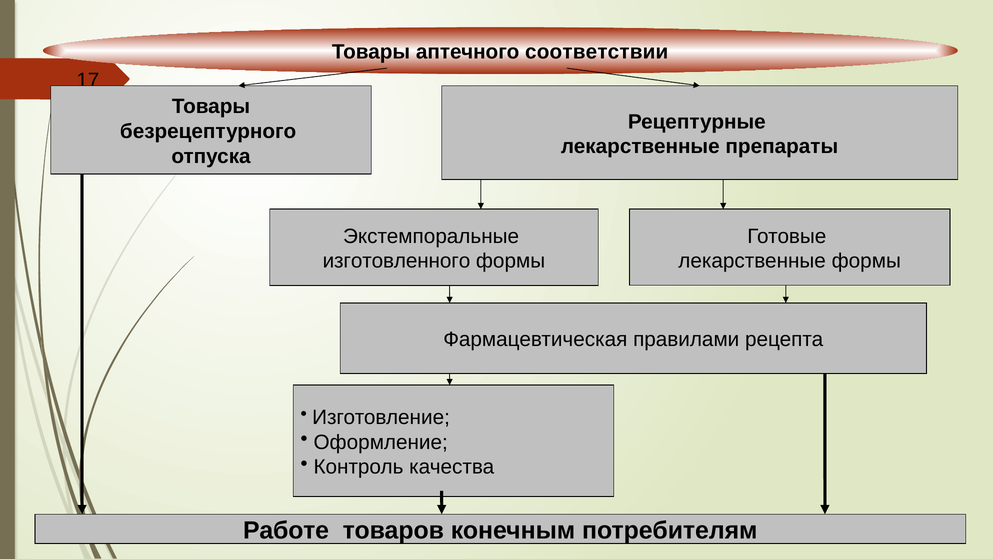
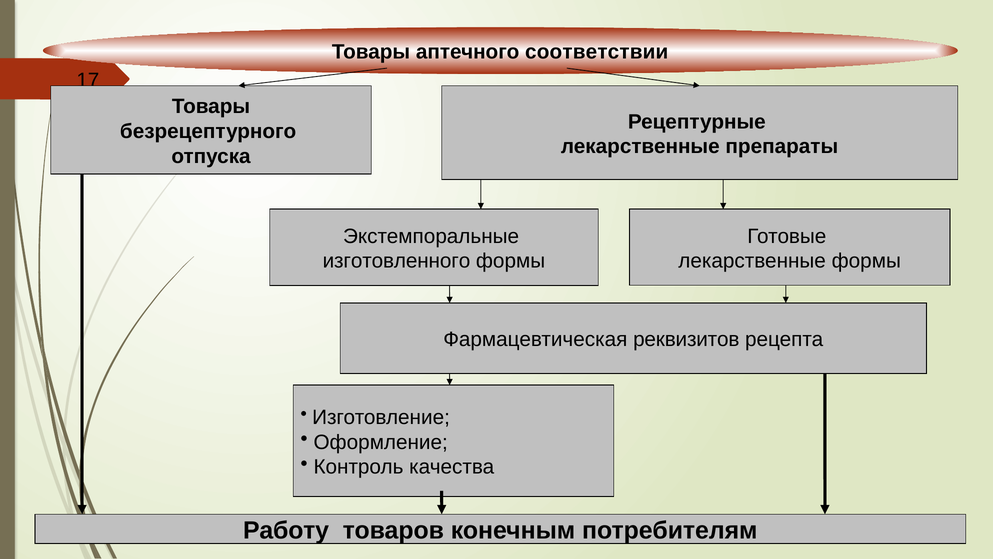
правилами: правилами -> реквизитов (686, 339)
Работе: Работе -> Работу (286, 530)
